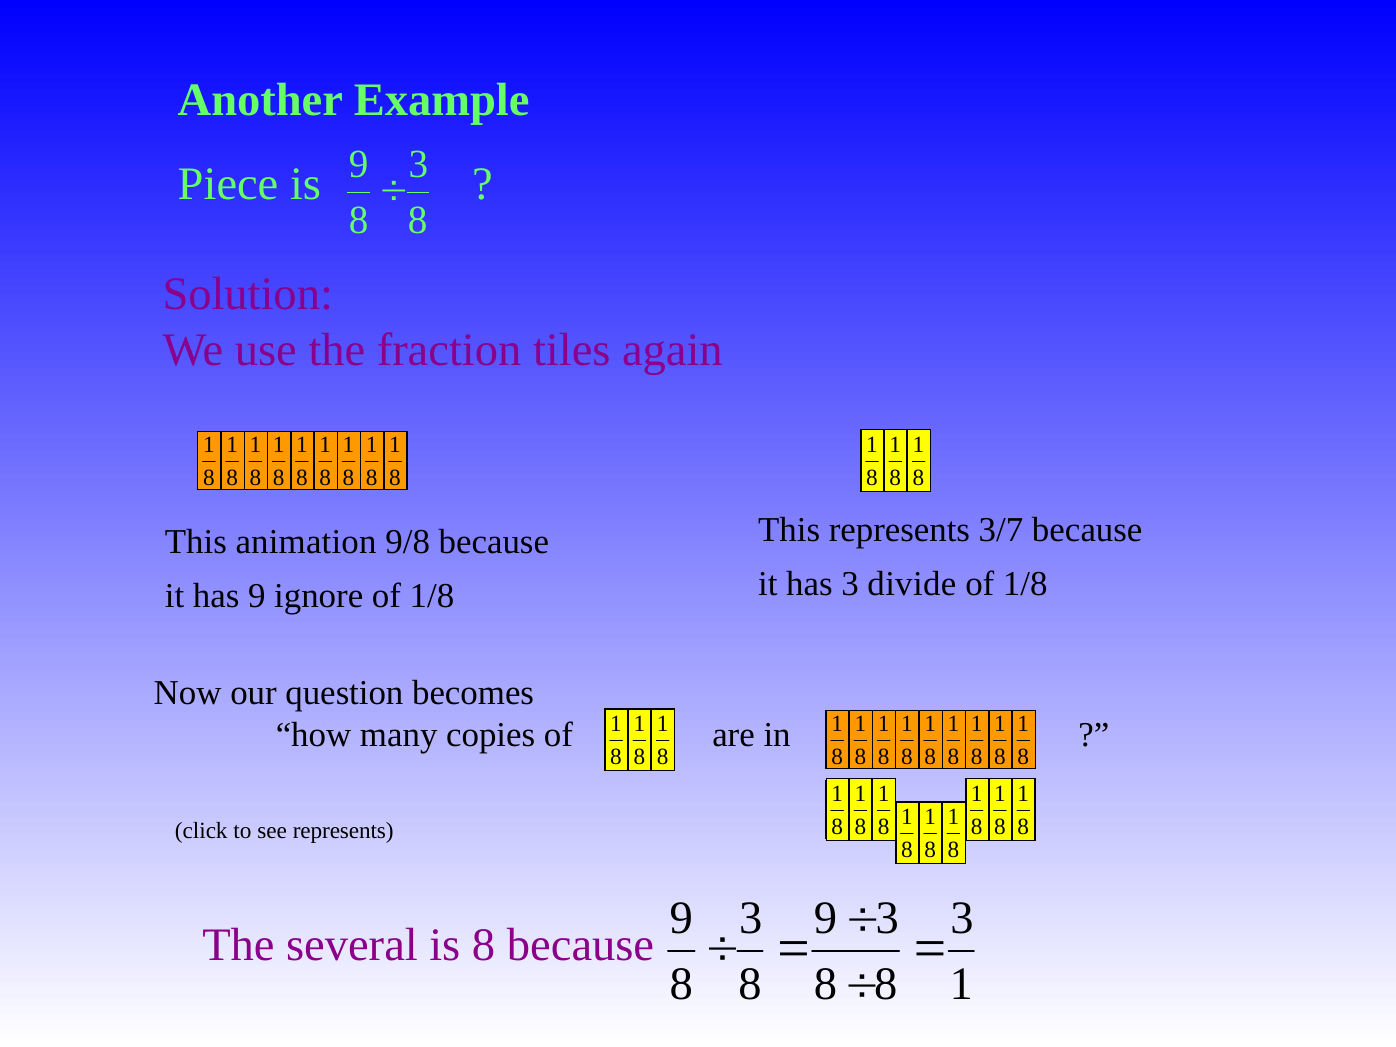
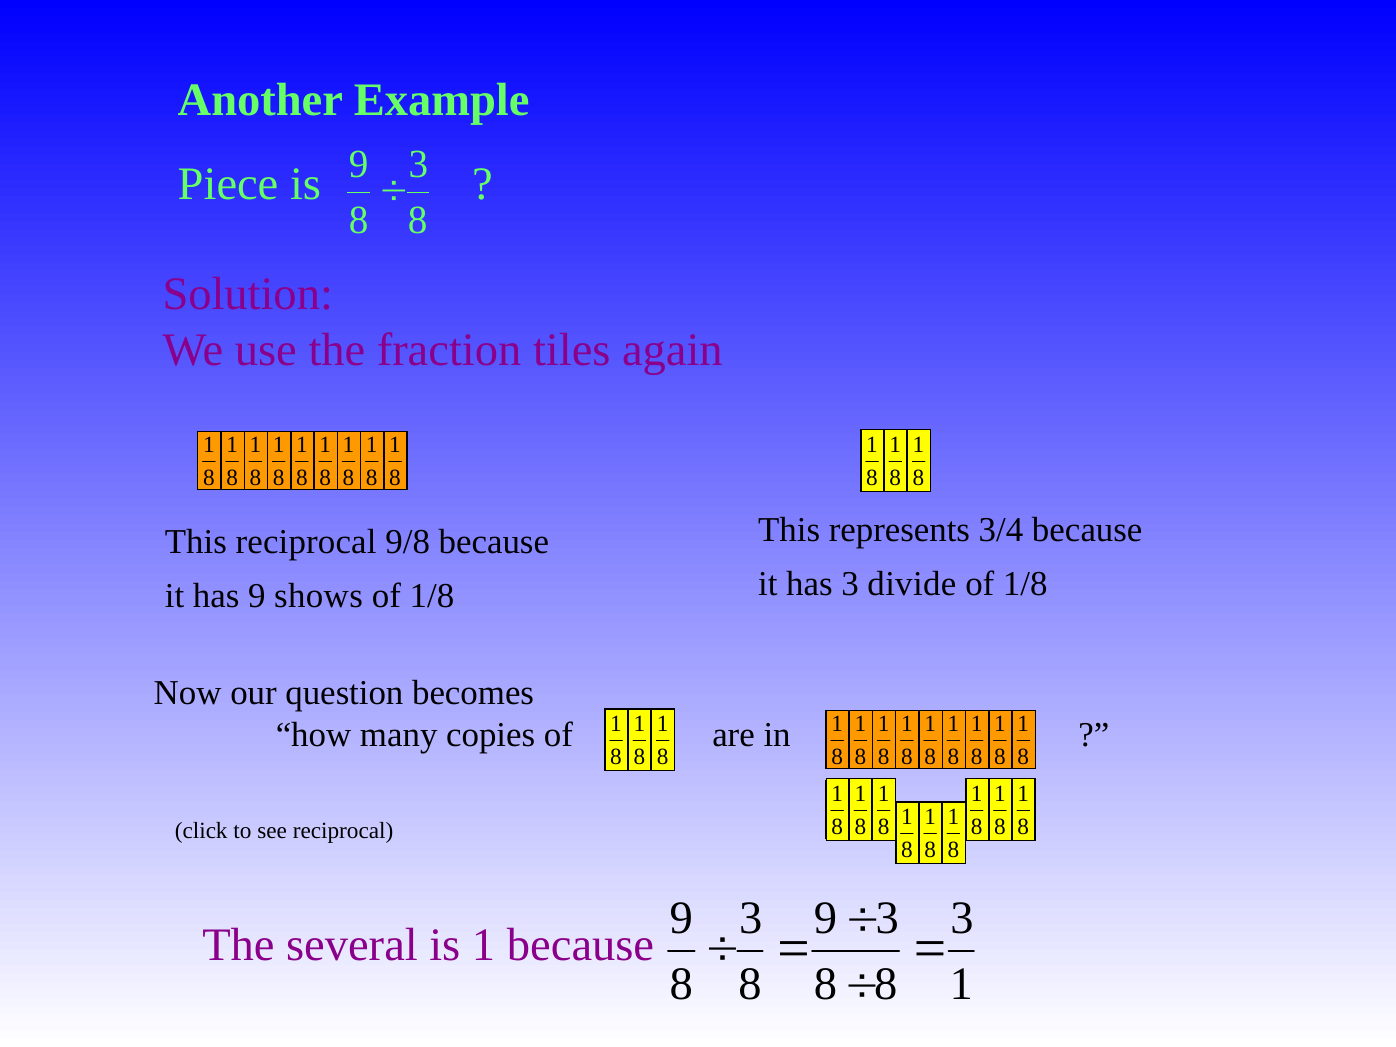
3/7: 3/7 -> 3/4 (1001, 530)
This animation: animation -> reciprocal (306, 542)
ignore: ignore -> shows (319, 596)
see represents: represents -> reciprocal (343, 831)
is 8: 8 -> 1 (484, 945)
